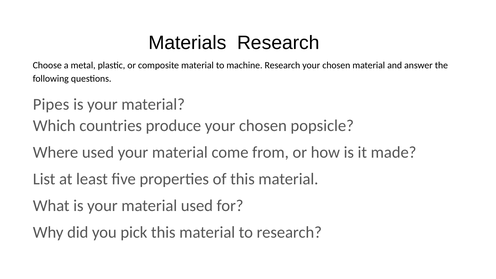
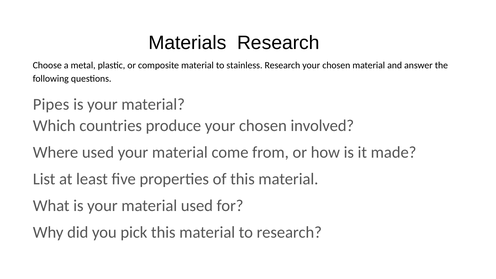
machine: machine -> stainless (244, 65)
popsicle: popsicle -> involved (322, 126)
